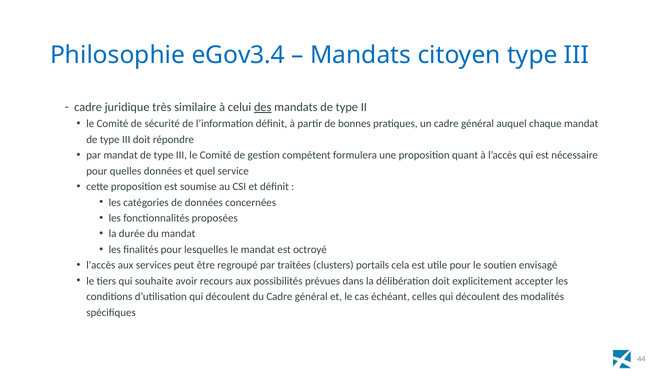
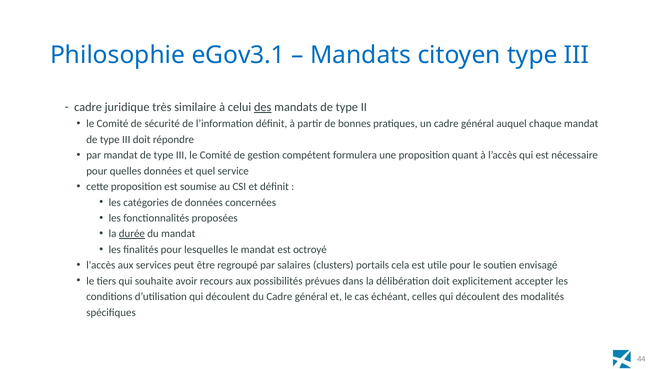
eGov3.4: eGov3.4 -> eGov3.1 (238, 55)
durée underline: none -> present (132, 234)
traitées: traitées -> salaires (294, 266)
